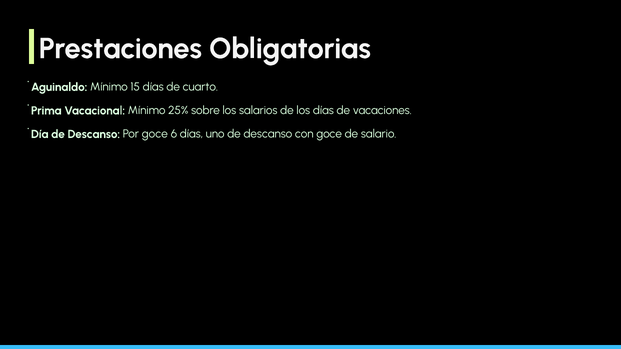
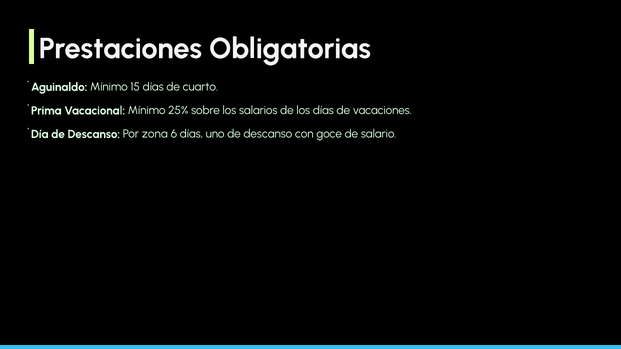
Por goce: goce -> zona (155, 134)
